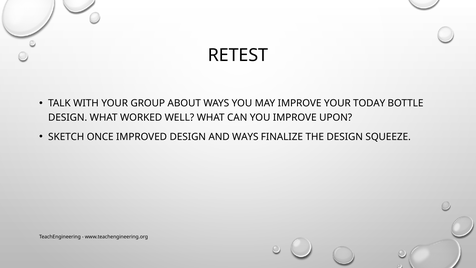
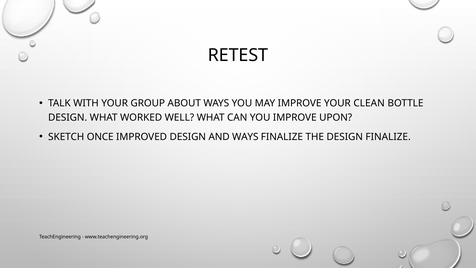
TODAY: TODAY -> CLEAN (369, 103)
DESIGN SQUEEZE: SQUEEZE -> FINALIZE (388, 137)
